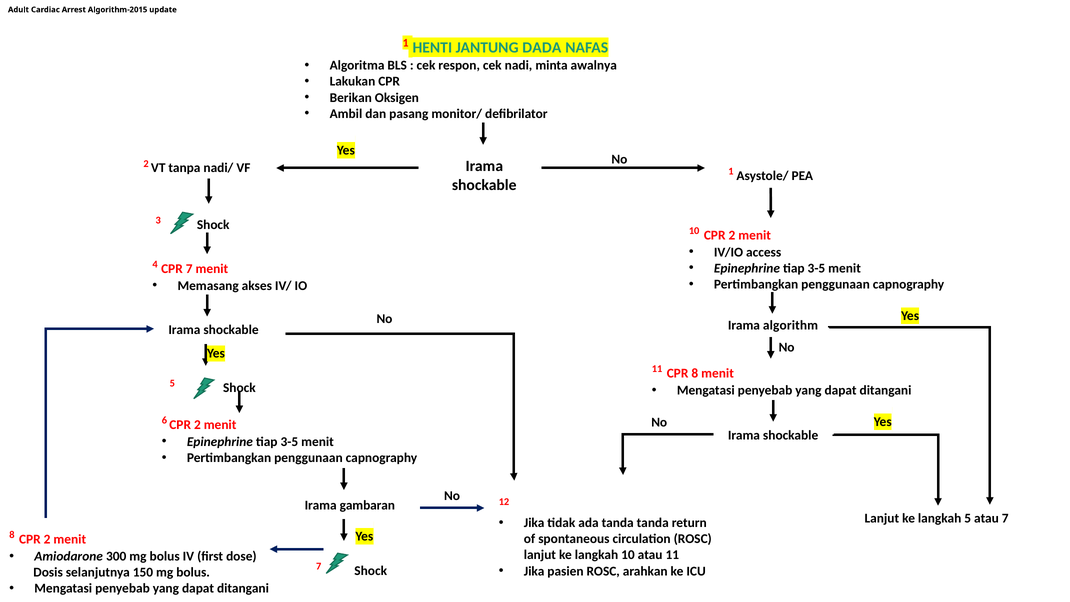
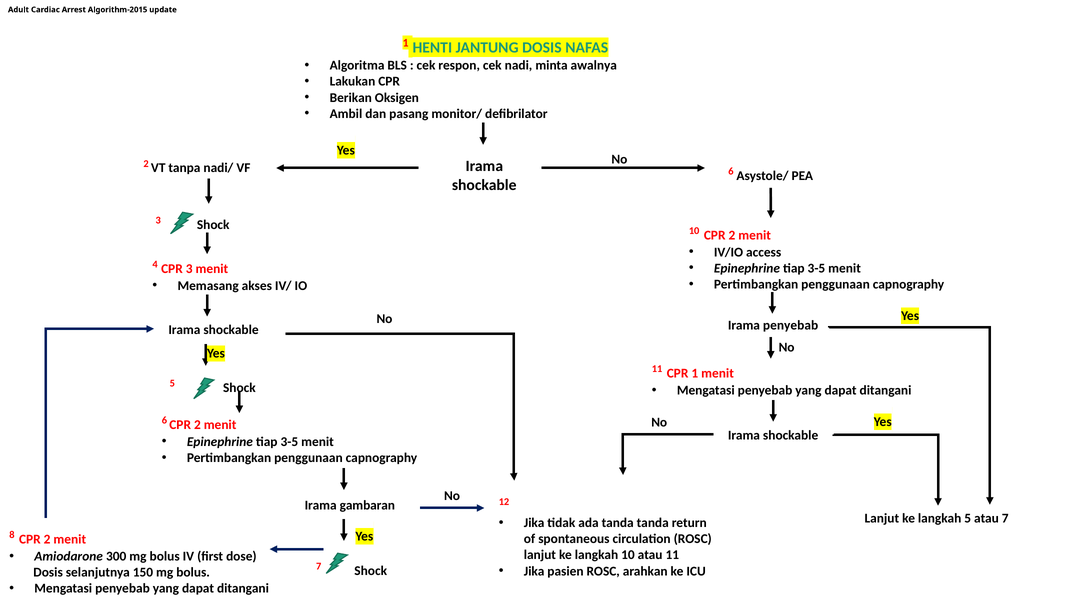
JANTUNG DADA: DADA -> DOSIS (542, 47)
VF 1: 1 -> 6 (731, 172)
CPR 7: 7 -> 3 (189, 269)
Irama algorithm: algorithm -> penyebab (791, 325)
CPR 8: 8 -> 1 (695, 373)
